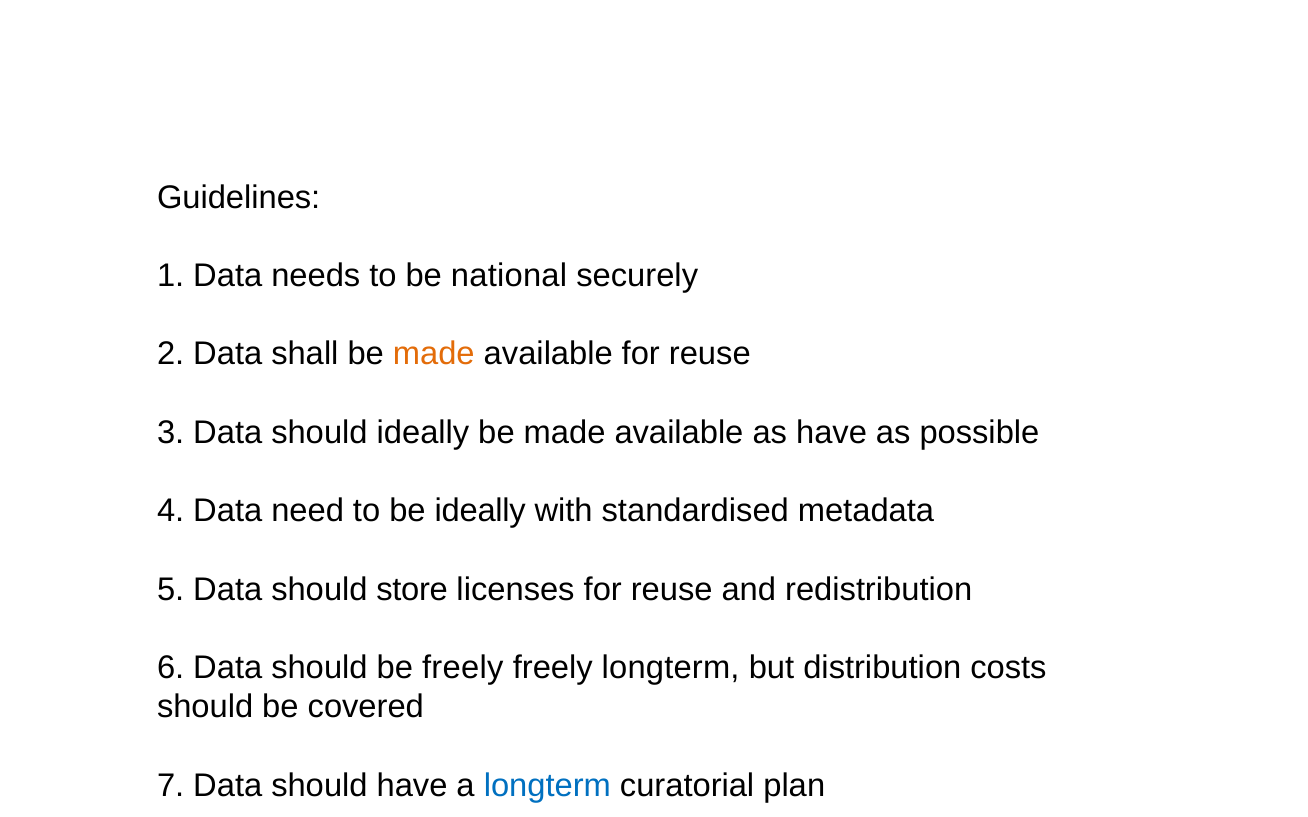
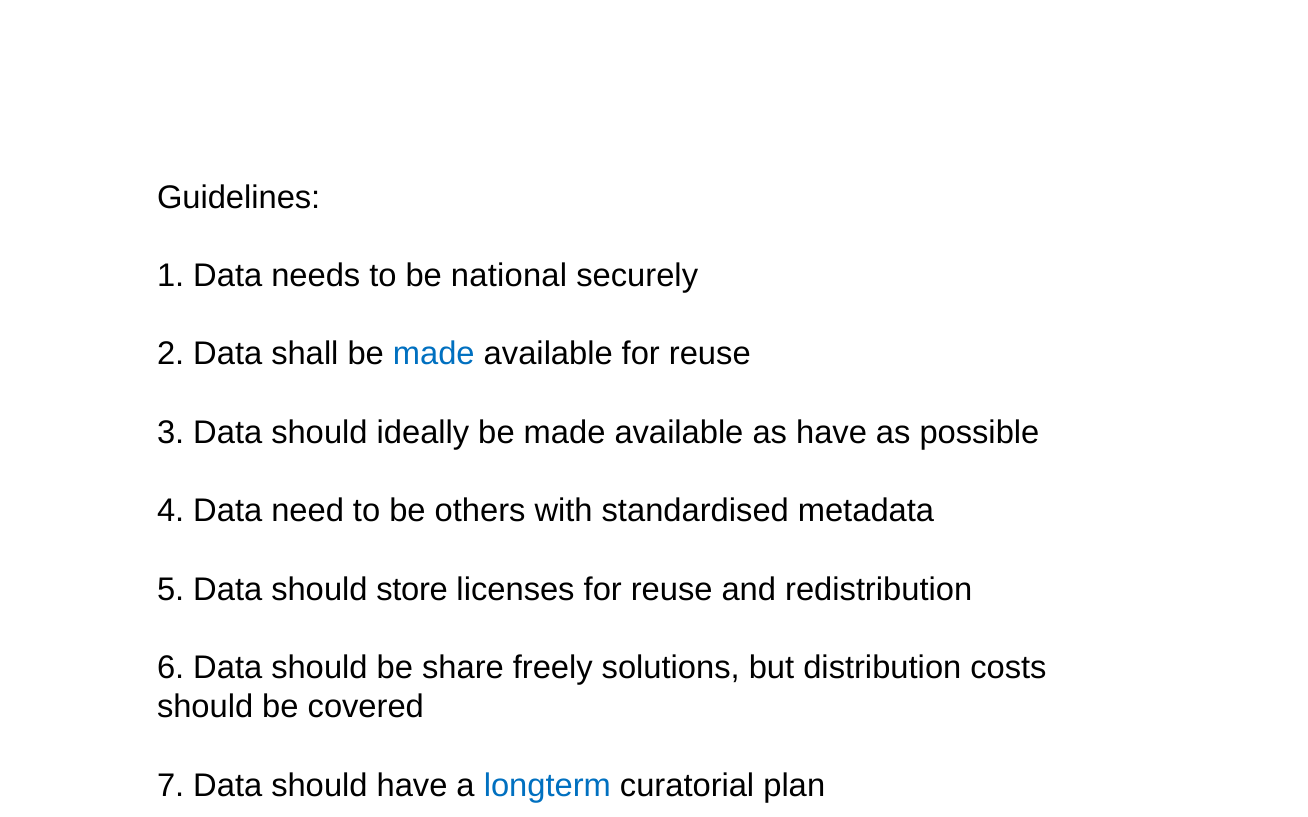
made colour: orange -> blue (434, 354)
be ideally: ideally -> others (480, 511)
be freely: freely -> share (463, 668)
freely longterm: longterm -> solutions (671, 668)
